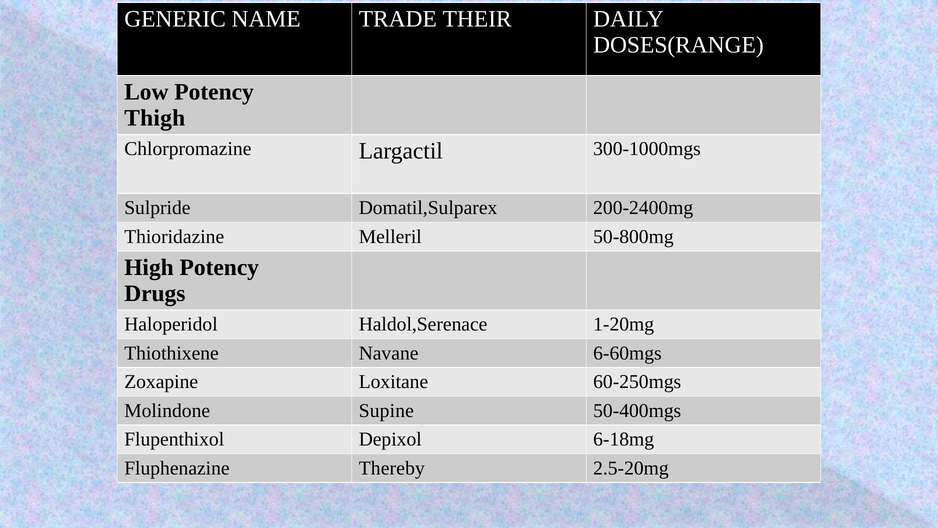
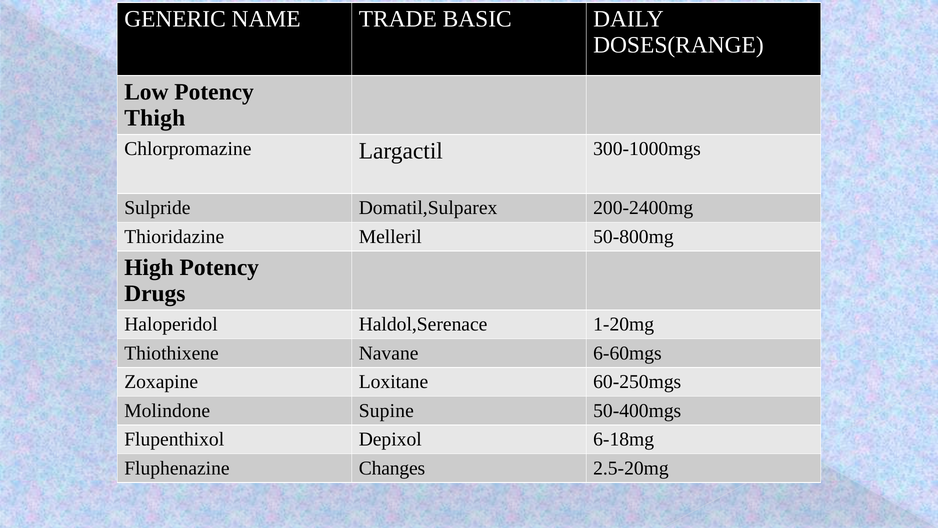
THEIR: THEIR -> BASIC (477, 19)
Thereby: Thereby -> Changes (392, 468)
